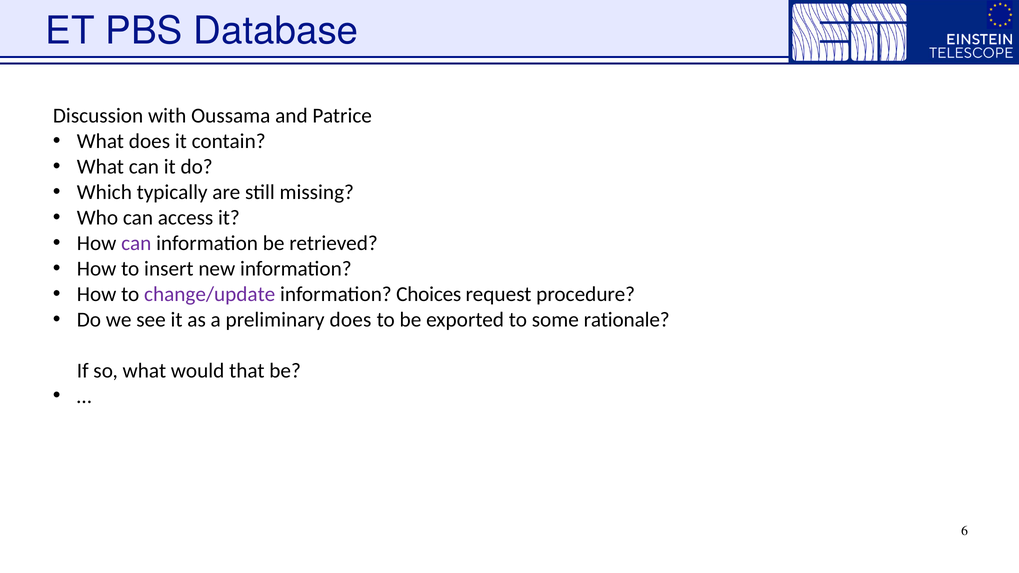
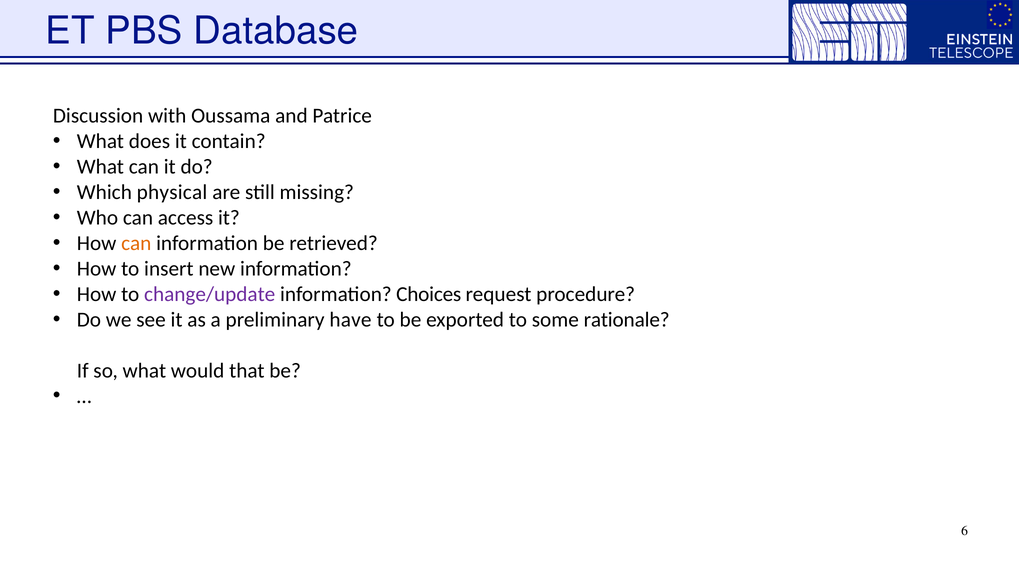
typically: typically -> physical (172, 192)
can colour: purple -> orange (136, 243)
preliminary does: does -> have (350, 320)
